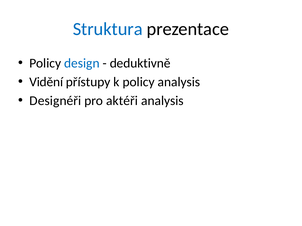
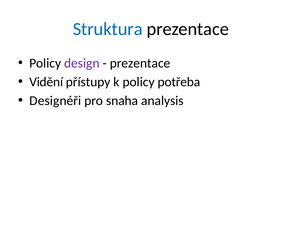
design colour: blue -> purple (82, 63)
deduktivně: deduktivně -> prezentace (140, 63)
policy analysis: analysis -> potřeba (179, 82)
aktéři: aktéři -> snaha (122, 101)
